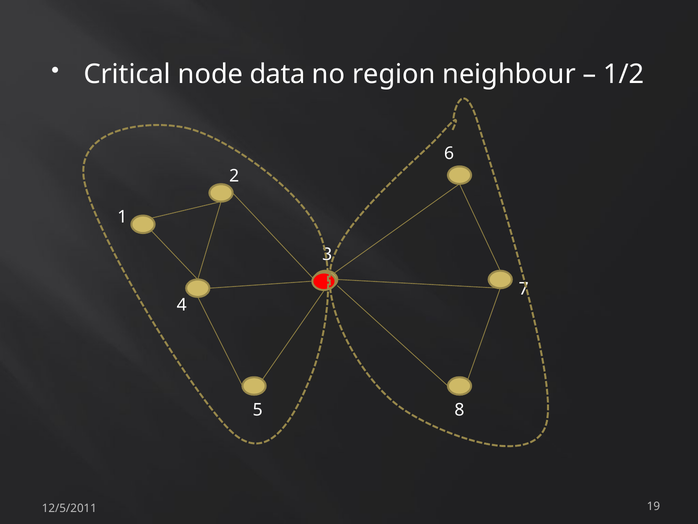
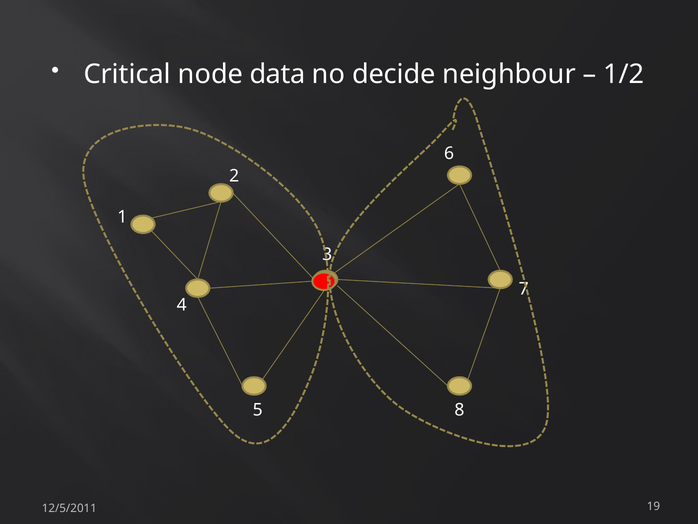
region: region -> decide (394, 74)
